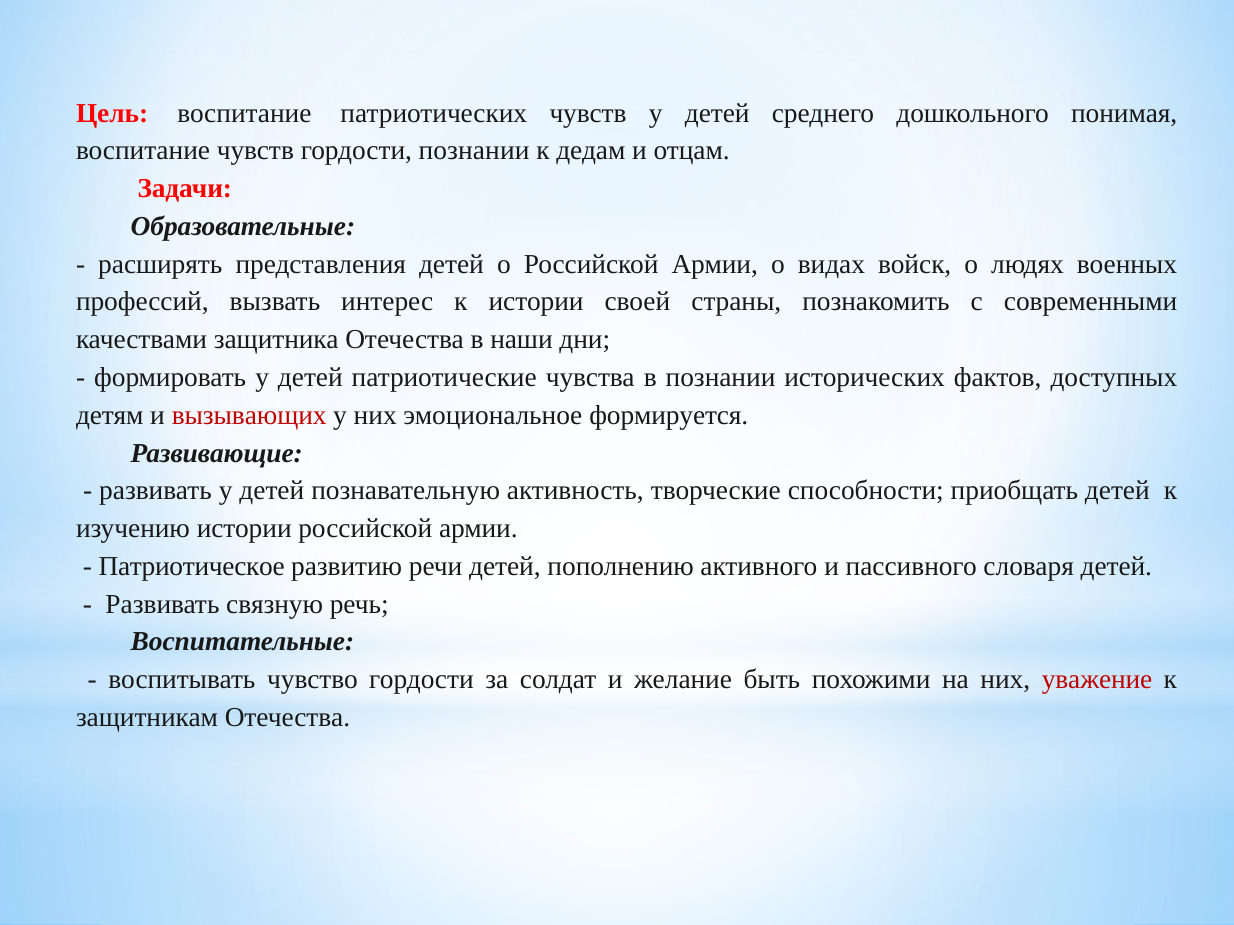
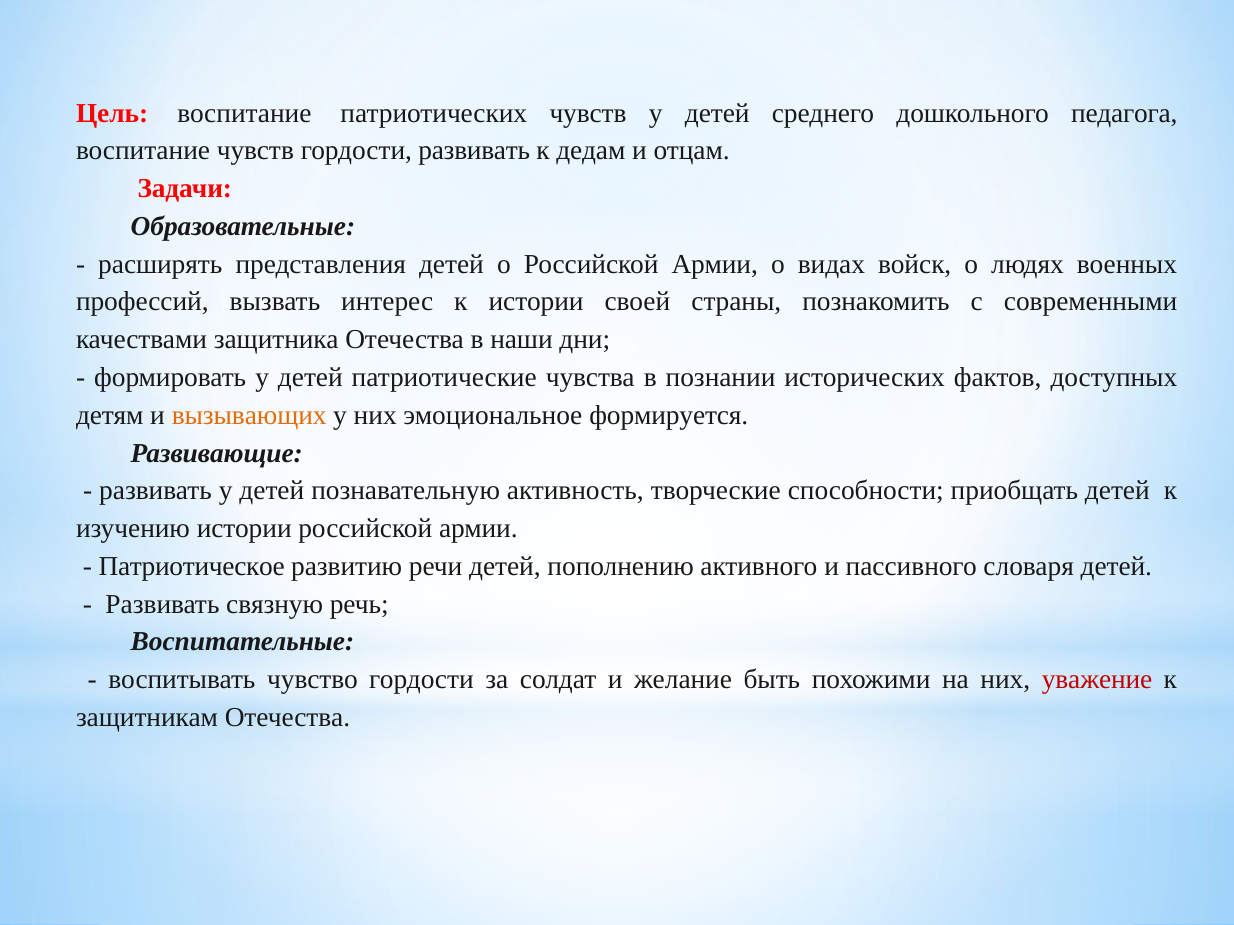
понимая: понимая -> педагога (1124, 113)
гордости познании: познании -> развивать (474, 151)
вызывающих colour: red -> orange (249, 415)
